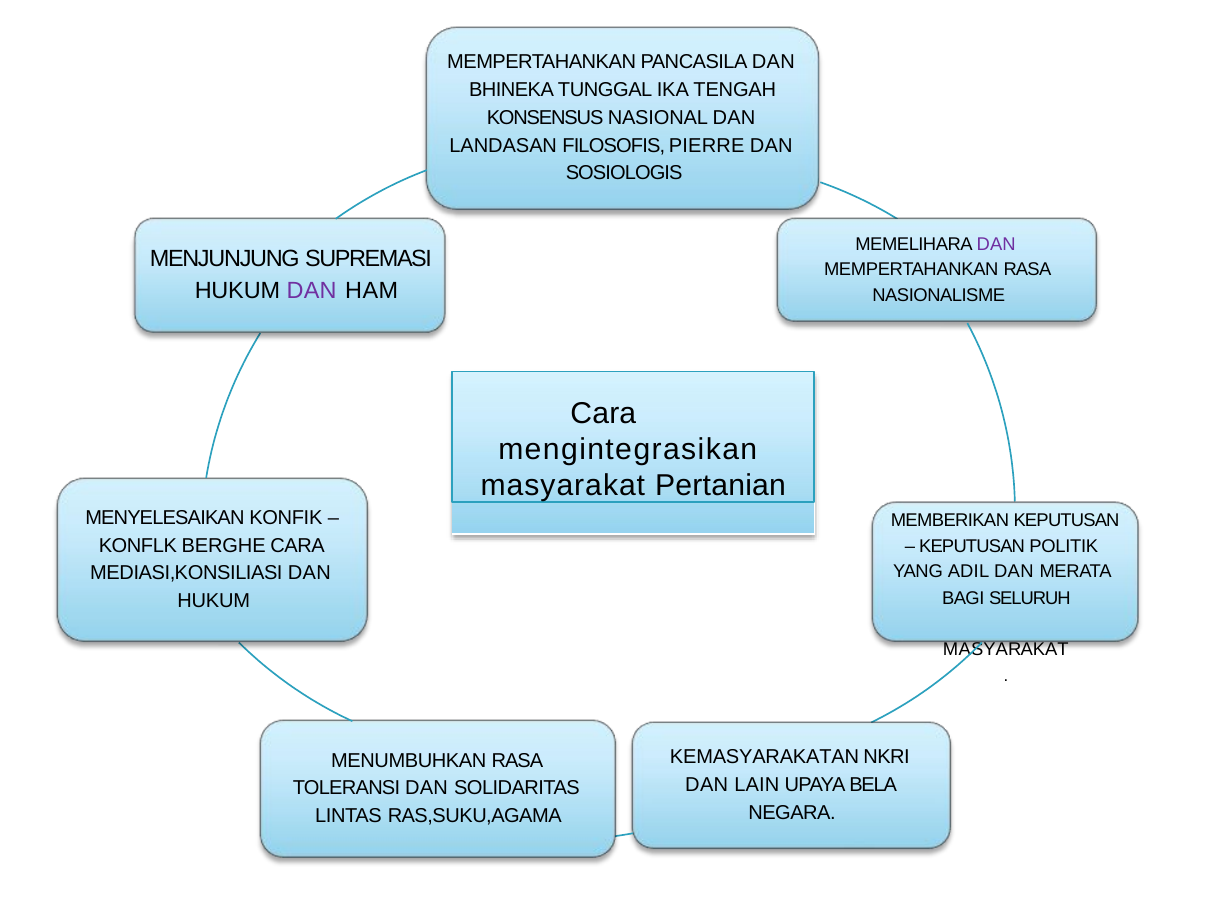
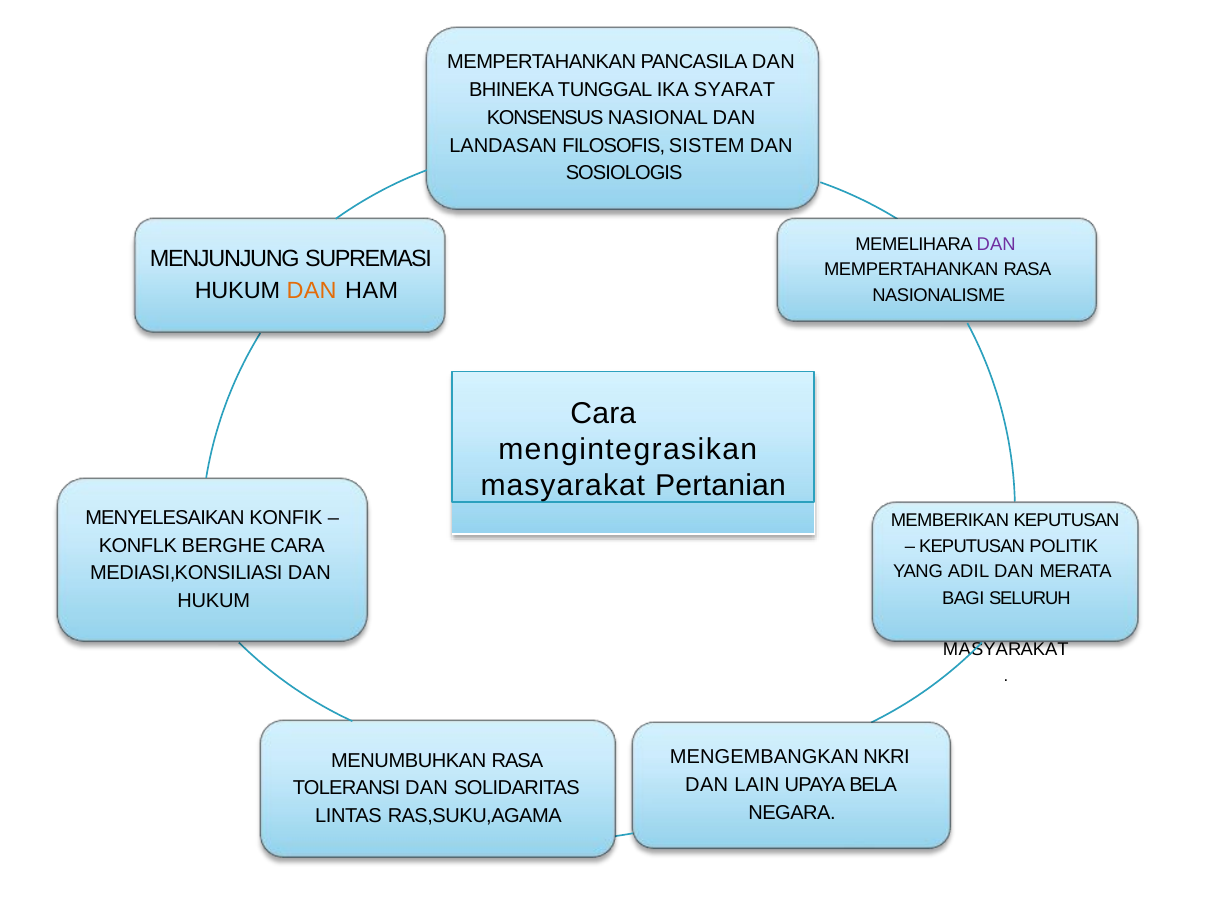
TENGAH: TENGAH -> SYARAT (735, 90)
PIERRE: PIERRE -> SISTEM (707, 146)
DAN colour: purple -> orange (312, 291)
KEMASYARAKATAN: KEMASYARAKATAN -> MENGEMBANGKAN (764, 757)
